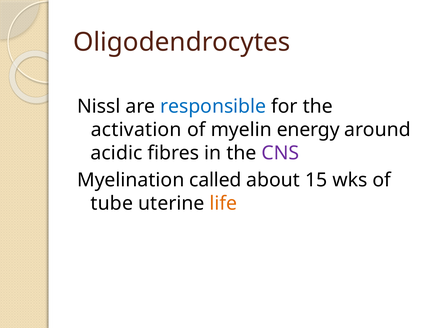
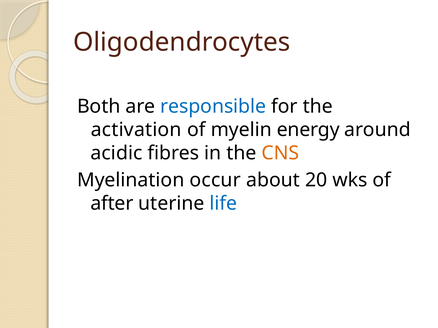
Nissl: Nissl -> Both (99, 106)
CNS colour: purple -> orange (280, 153)
called: called -> occur (215, 180)
15: 15 -> 20 (316, 180)
tube: tube -> after (112, 204)
life colour: orange -> blue (223, 204)
